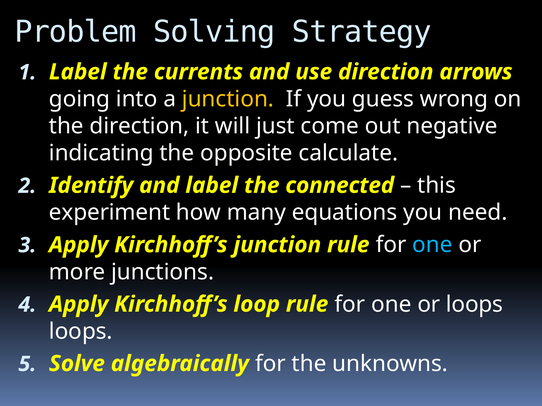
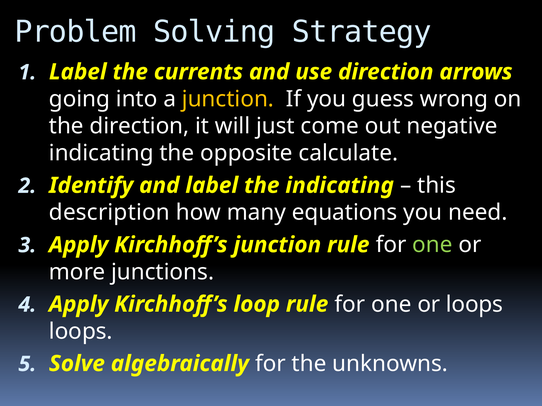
the connected: connected -> indicating (340, 186)
experiment: experiment -> description (109, 213)
one colour: light blue -> light green (432, 245)
